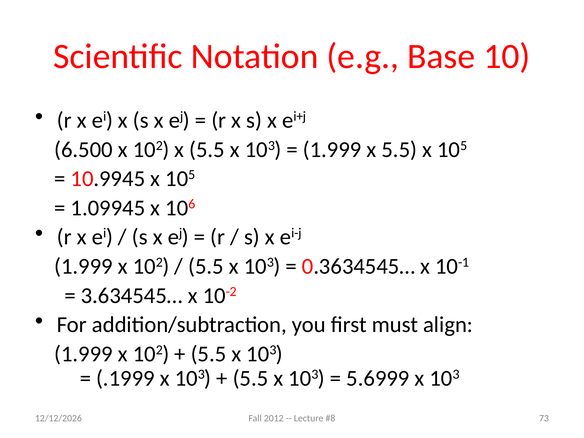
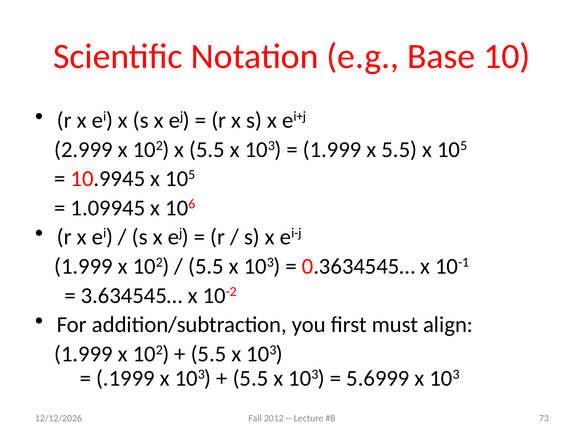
6.500: 6.500 -> 2.999 (83, 150)
